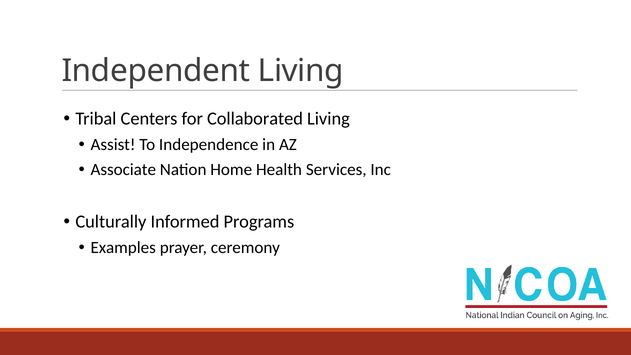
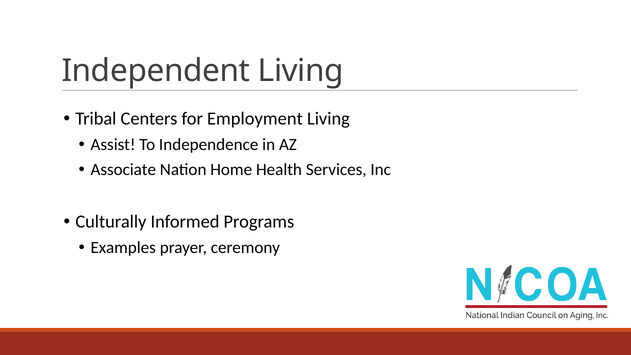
Collaborated: Collaborated -> Employment (255, 119)
